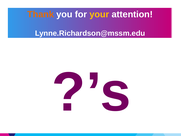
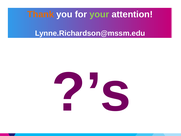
your colour: yellow -> light green (99, 14)
